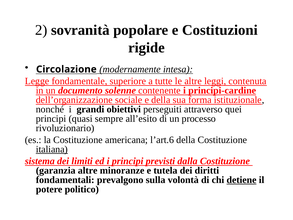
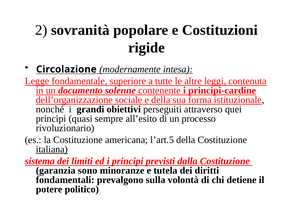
l’art.6: l’art.6 -> l’art.5 (162, 140)
garanzia altre: altre -> sono (88, 170)
detiene underline: present -> none (242, 180)
